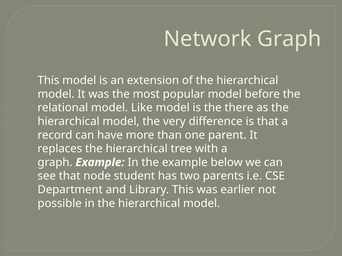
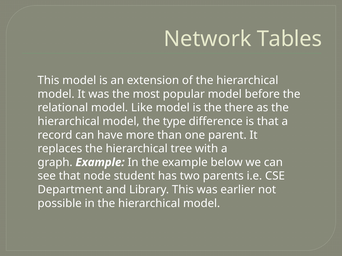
Network Graph: Graph -> Tables (289, 39)
very: very -> type (174, 122)
